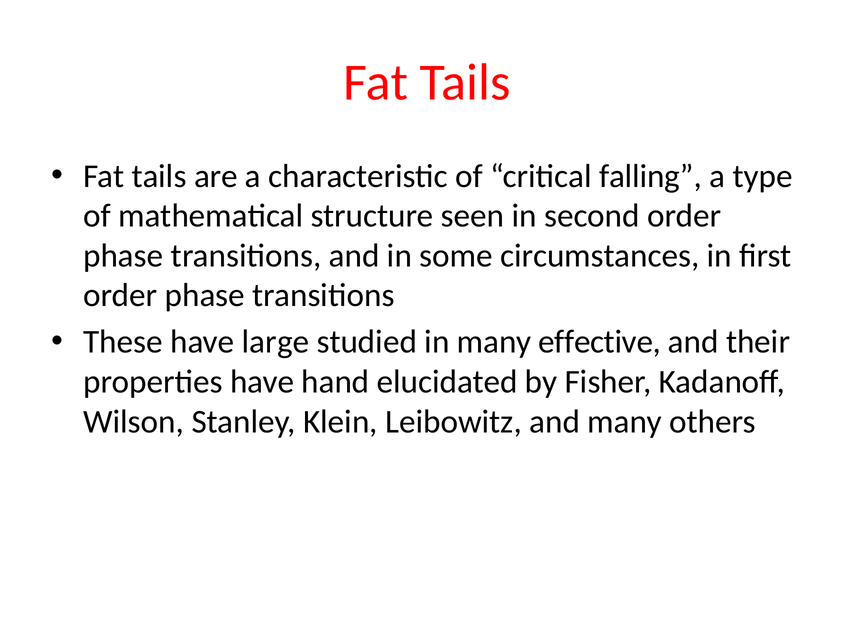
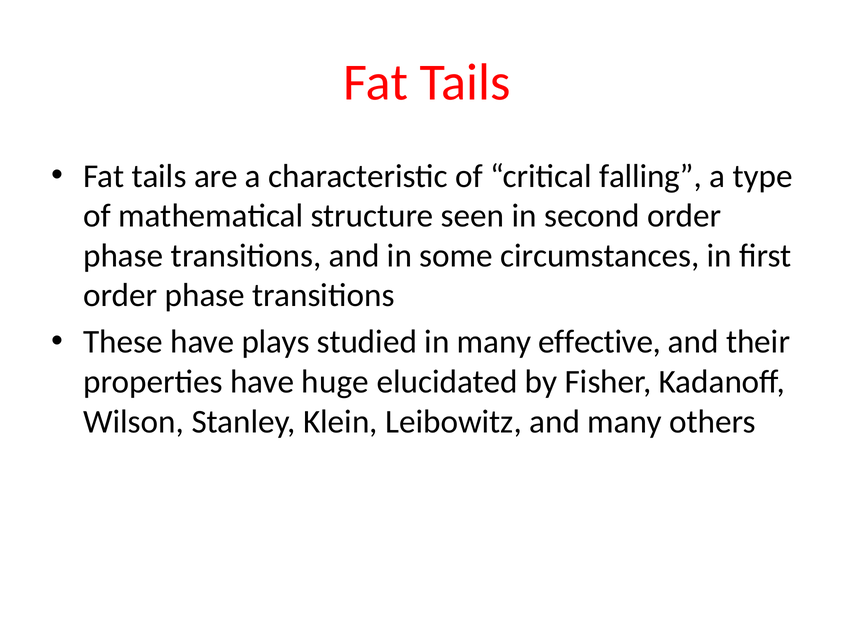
large: large -> plays (276, 342)
hand: hand -> huge (335, 381)
